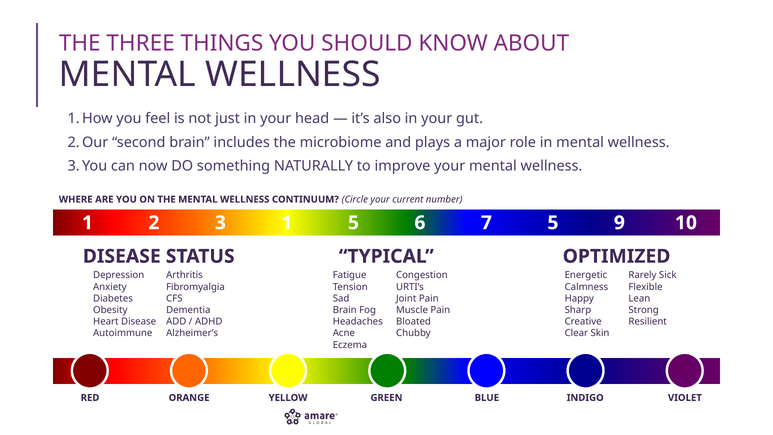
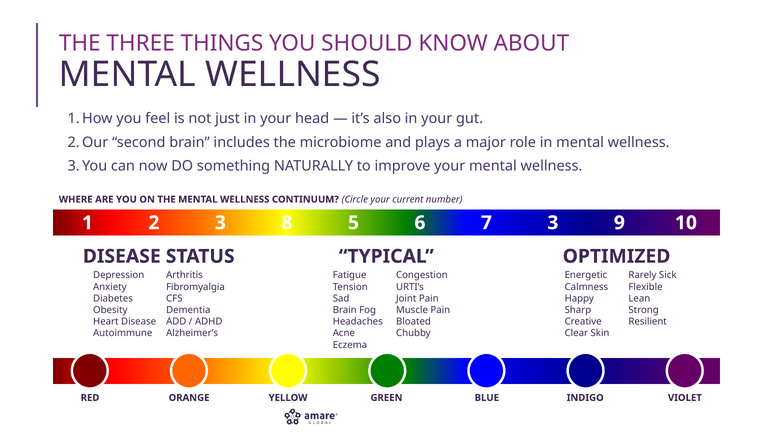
3 1: 1 -> 8 (287, 223)
7 5: 5 -> 3 (553, 223)
